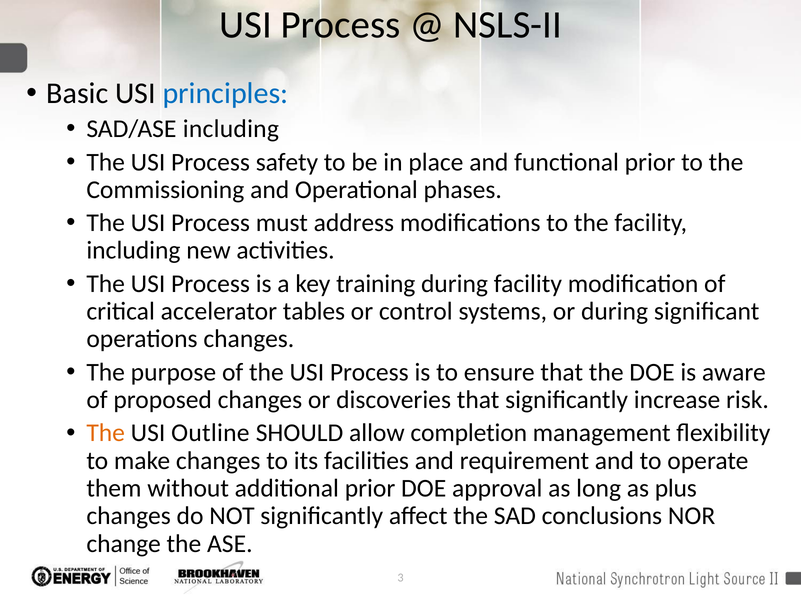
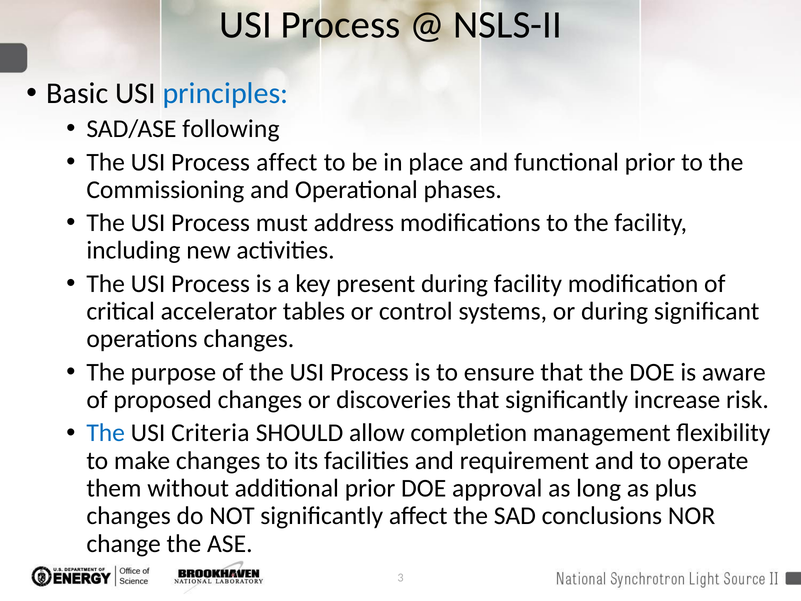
SAD/ASE including: including -> following (231, 129)
Process safety: safety -> affect (287, 162)
training: training -> present (376, 284)
The colour: orange -> blue (106, 433)
Outline: Outline -> Criteria (210, 433)
